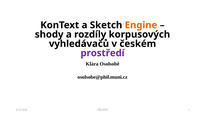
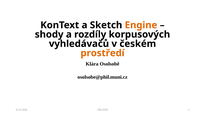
prostředí colour: purple -> orange (103, 53)
